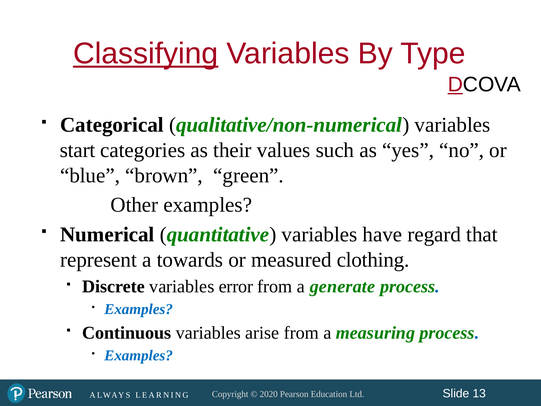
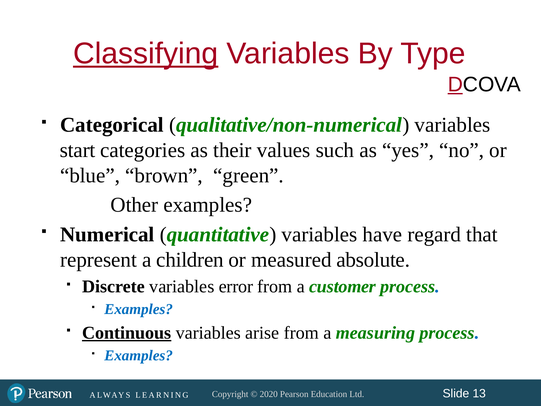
towards: towards -> children (190, 260)
clothing: clothing -> absolute (373, 260)
generate: generate -> customer (343, 286)
Continuous underline: none -> present (127, 333)
